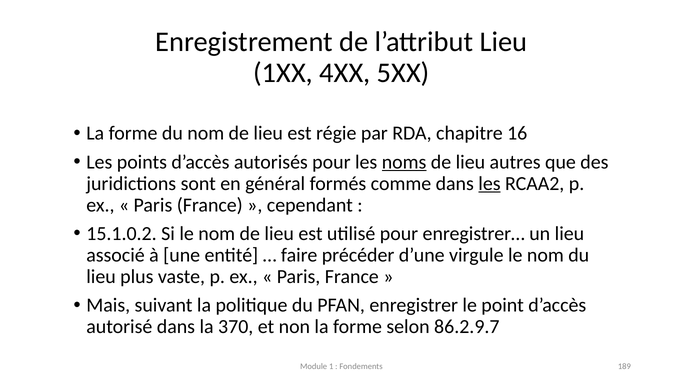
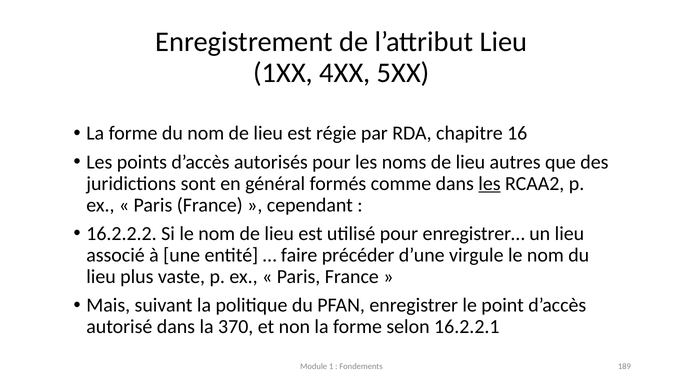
noms underline: present -> none (404, 162)
15.1.0.2: 15.1.0.2 -> 16.2.2.2 (122, 234)
86.2.9.7: 86.2.9.7 -> 16.2.2.1 (467, 327)
